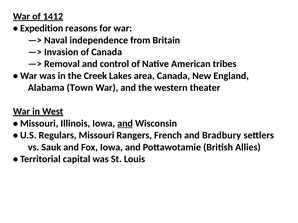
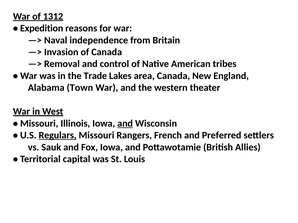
1412: 1412 -> 1312 (53, 16)
Creek: Creek -> Trade (95, 76)
Regulars underline: none -> present (58, 136)
Bradbury: Bradbury -> Preferred (222, 136)
